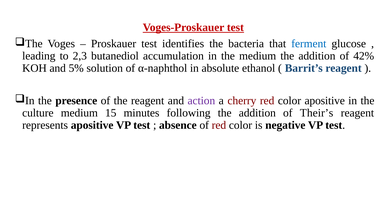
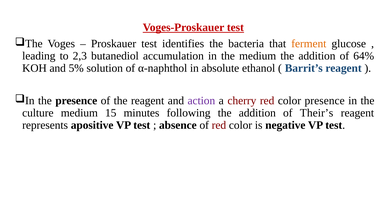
ferment colour: blue -> orange (309, 44)
42%: 42% -> 64% (364, 56)
color apositive: apositive -> presence (325, 101)
